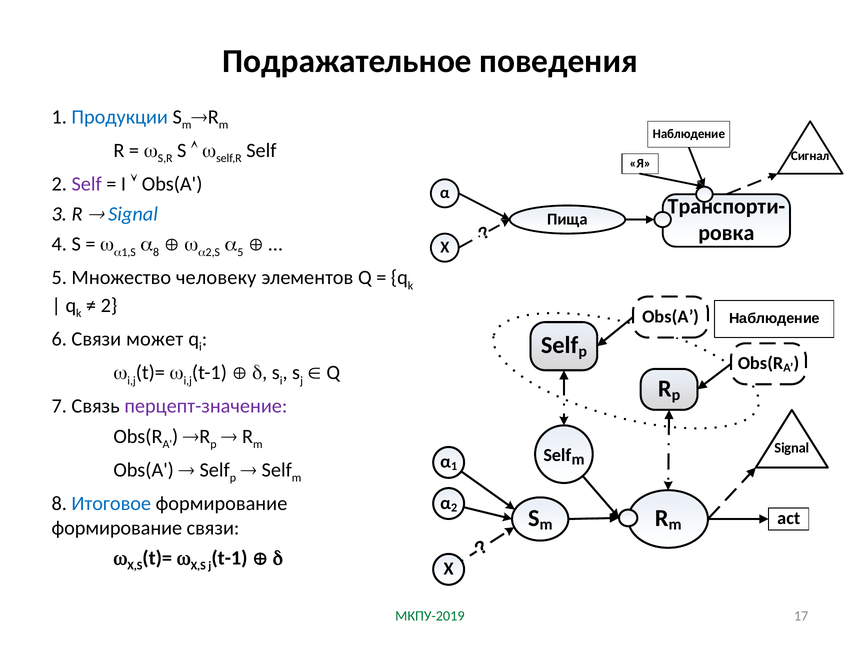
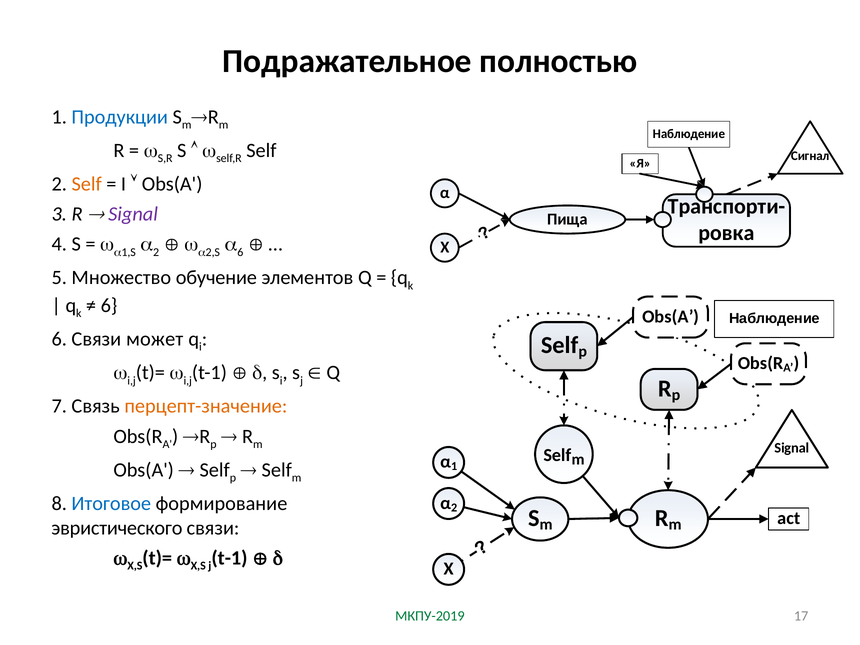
поведения: поведения -> полностью (558, 61)
Self colour: purple -> orange (87, 184)
Signal colour: blue -> purple (133, 214)
8: 8 -> 2 (156, 252)
5: 5 -> 6 (240, 252)
человеку: человеку -> обучение (216, 278)
2: 2 -> 6 (109, 306)
перцепт-значение colour: purple -> orange (206, 406)
формирование: формирование -> эвристического (117, 528)
